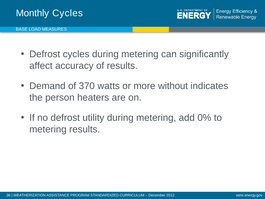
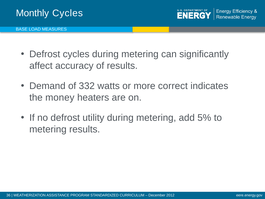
370: 370 -> 332 (87, 86)
without: without -> correct (173, 86)
person: person -> money (60, 97)
0%: 0% -> 5% (204, 118)
